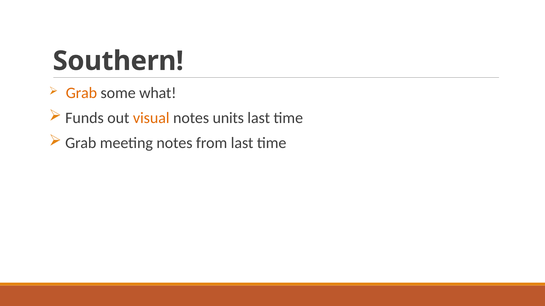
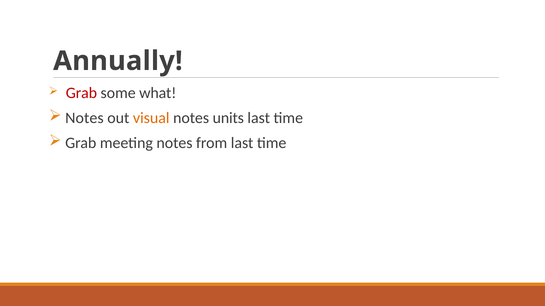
Southern: Southern -> Annually (118, 61)
Grab colour: orange -> red (81, 93)
Funds: Funds -> Notes (84, 118)
